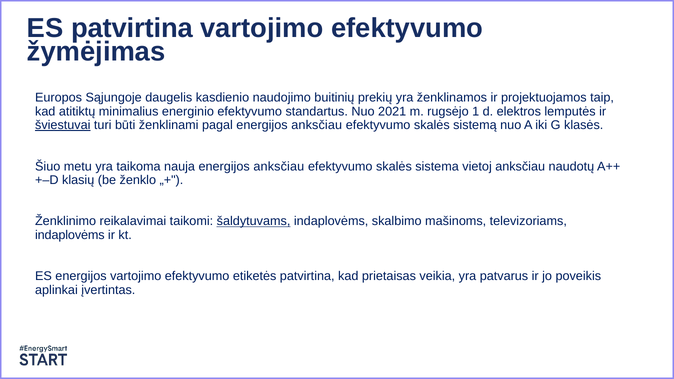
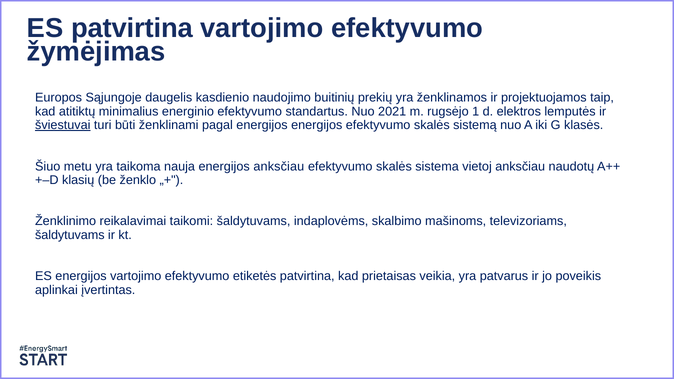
pagal energijos anksčiau: anksčiau -> energijos (317, 125)
šaldytuvams underline: present -> none (254, 221)
indaplovėms: indaplovėms -> šaldytuvams (70, 235)
